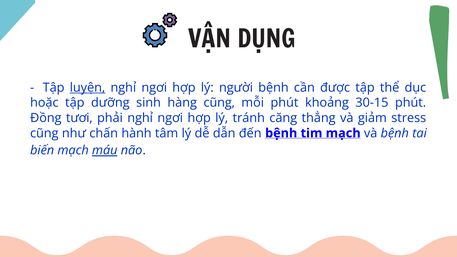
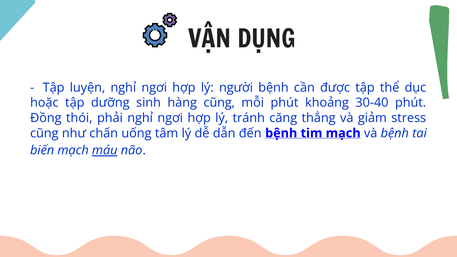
luyện underline: present -> none (88, 88)
30-15: 30-15 -> 30-40 (372, 103)
tươi: tươi -> thói (79, 118)
hành: hành -> uống (136, 133)
